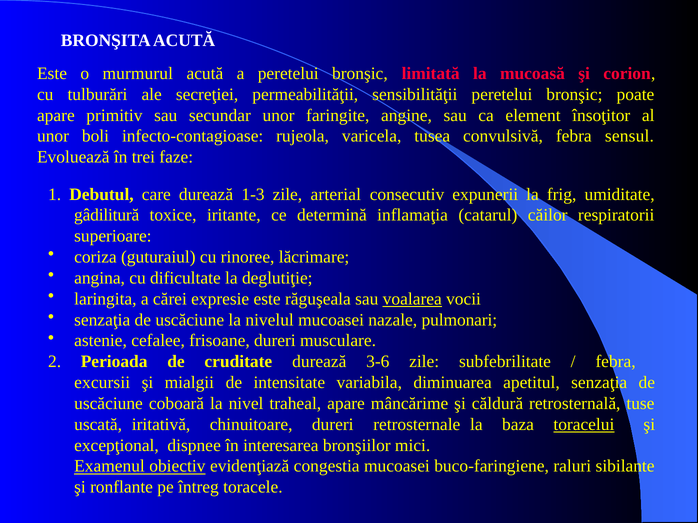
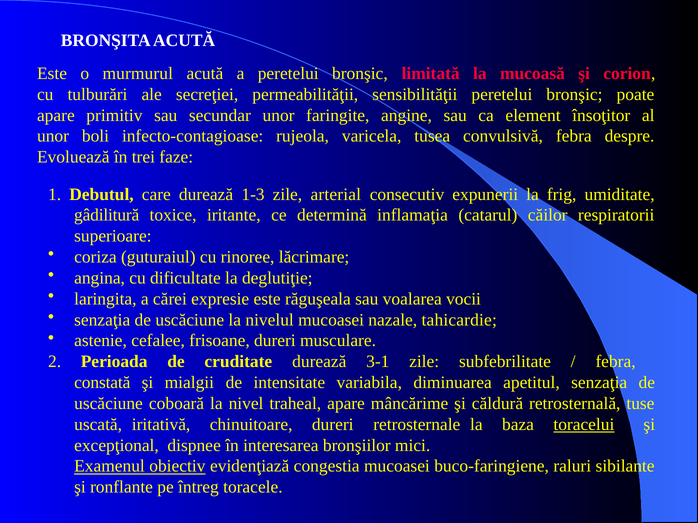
sensul: sensul -> despre (630, 136)
voalarea underline: present -> none (412, 299)
pulmonari: pulmonari -> tahicardie (459, 320)
3-6: 3-6 -> 3-1 (378, 362)
excursii: excursii -> constată (102, 383)
